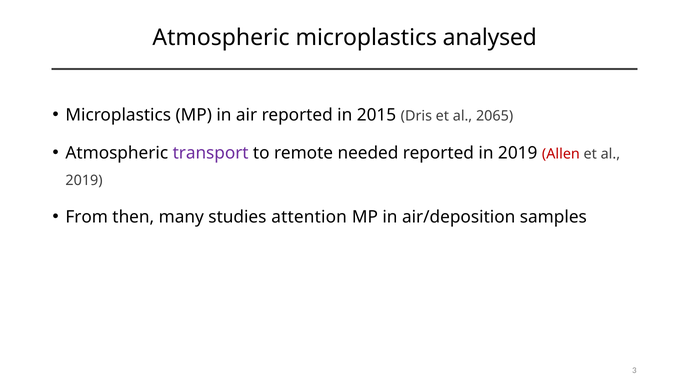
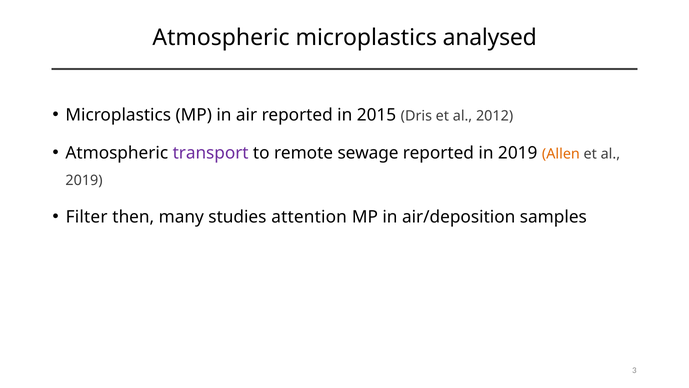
2065: 2065 -> 2012 (495, 116)
needed: needed -> sewage (368, 153)
Allen colour: red -> orange (561, 154)
From: From -> Filter (87, 217)
